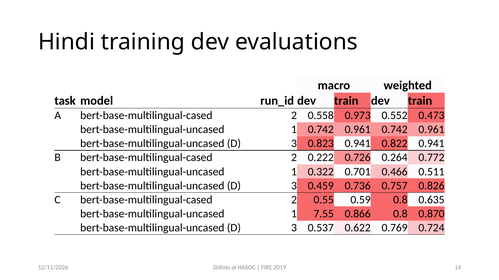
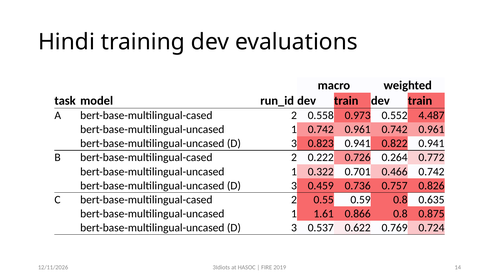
0.473: 0.473 -> 4.487 (431, 116)
0.466 0.511: 0.511 -> 0.742 (431, 172)
7.55: 7.55 -> 1.61 (324, 214)
0.870: 0.870 -> 0.875 (431, 214)
